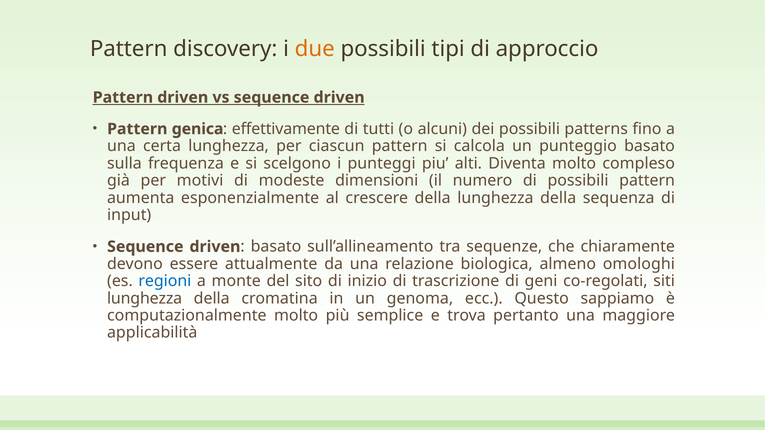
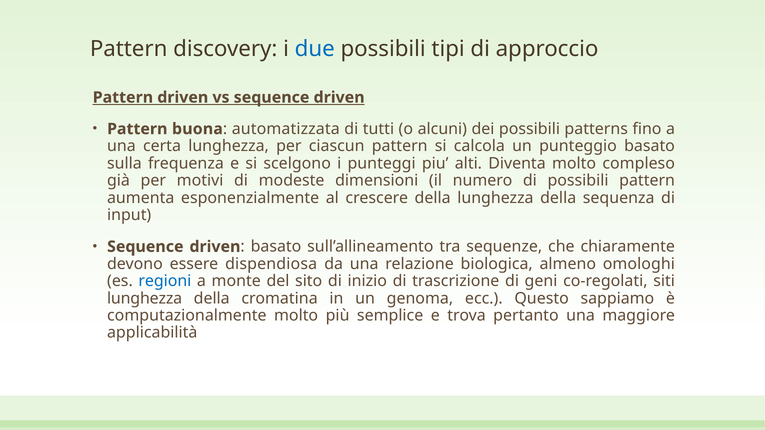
due colour: orange -> blue (315, 49)
genica: genica -> buona (197, 129)
effettivamente: effettivamente -> automatizzata (286, 129)
attualmente: attualmente -> dispendiosa (271, 264)
